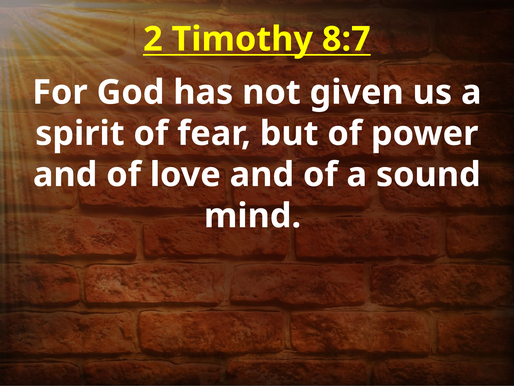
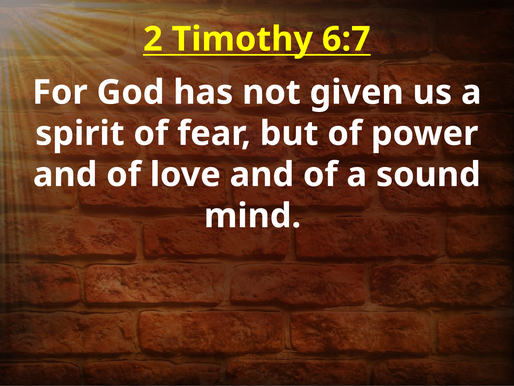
8:7: 8:7 -> 6:7 (346, 39)
